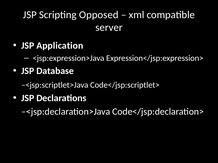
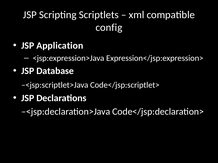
Opposed: Opposed -> Scriptlets (99, 15)
server: server -> config (109, 27)
